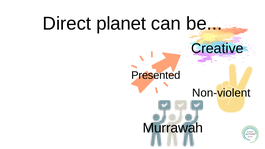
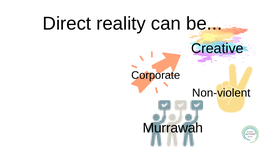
planet: planet -> reality (121, 24)
Presented: Presented -> Corporate (156, 75)
